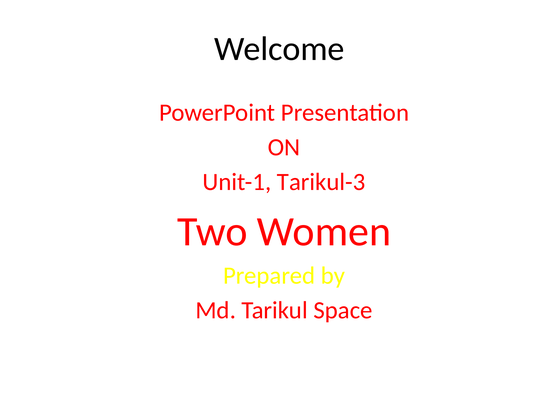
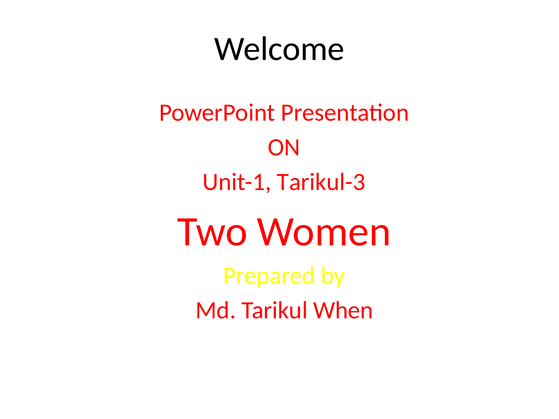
Space: Space -> When (343, 310)
